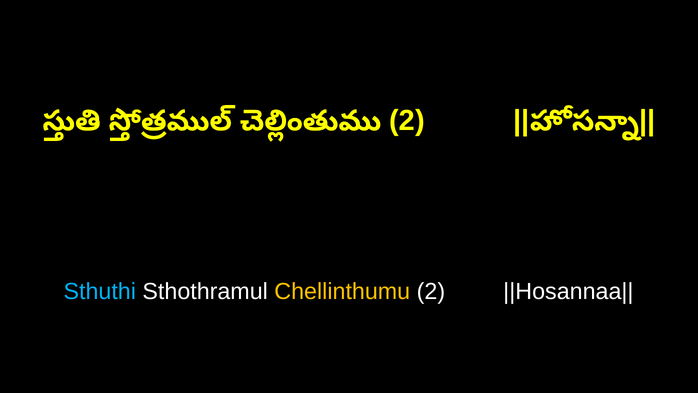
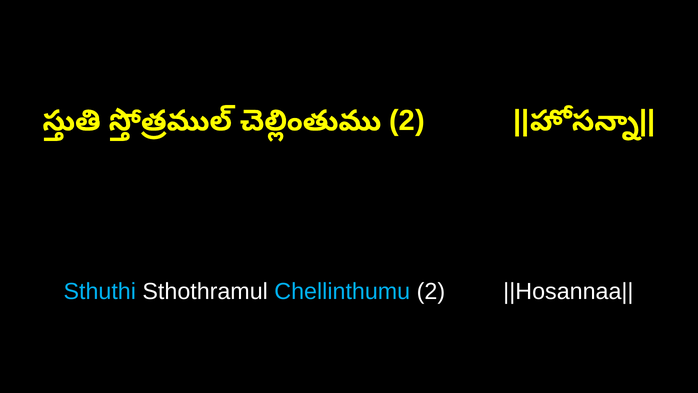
Chellinthumu colour: yellow -> light blue (342, 291)
